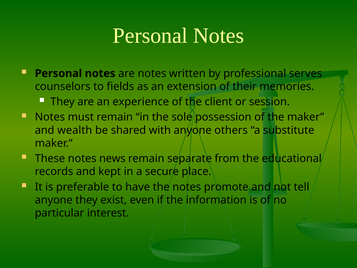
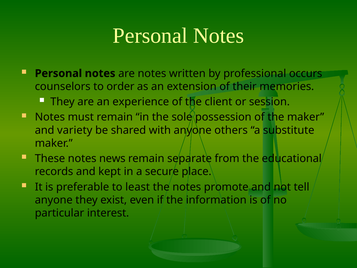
serves: serves -> occurs (306, 73)
fields: fields -> order (120, 86)
wealth: wealth -> variety (75, 130)
have: have -> least (138, 187)
